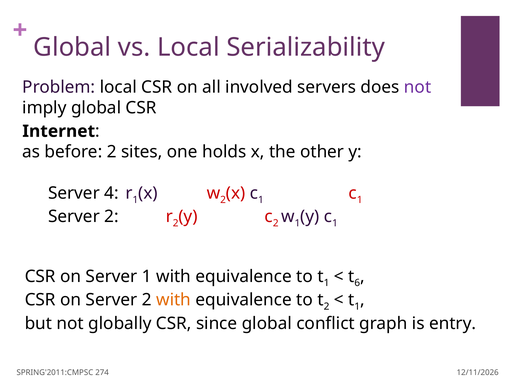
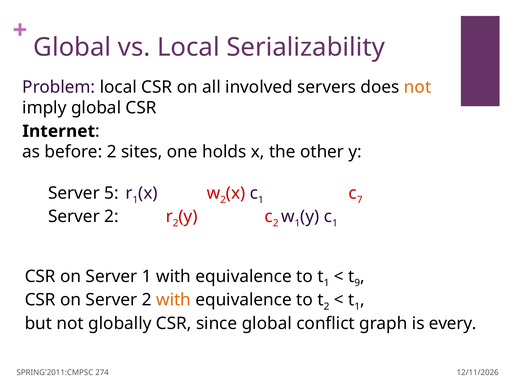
not colour: purple -> orange (418, 87)
4: 4 -> 5 (112, 193)
1: 1 -> 7 (360, 200)
6: 6 -> 9 (357, 283)
entry: entry -> every (453, 323)
